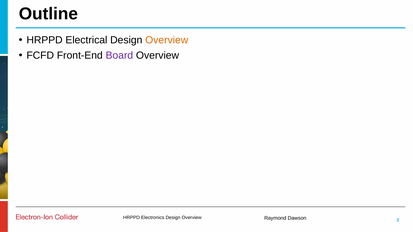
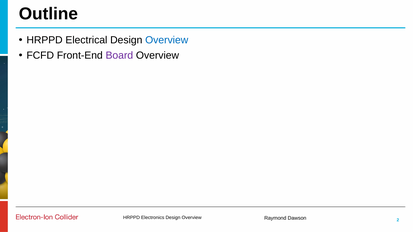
Overview colour: orange -> blue (167, 40)
